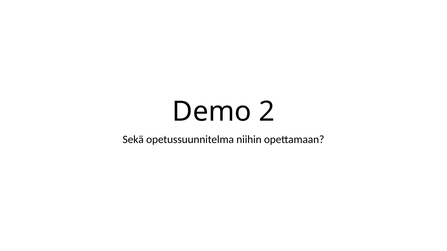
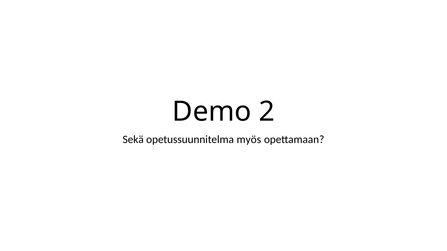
niihin: niihin -> myös (249, 140)
